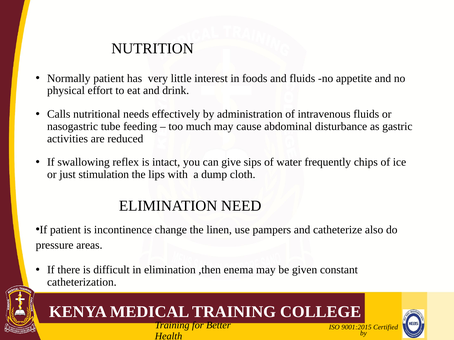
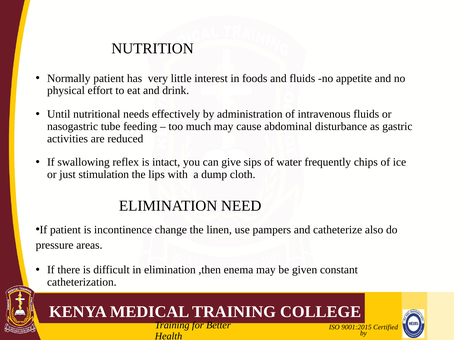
Calls: Calls -> Until (59, 114)
